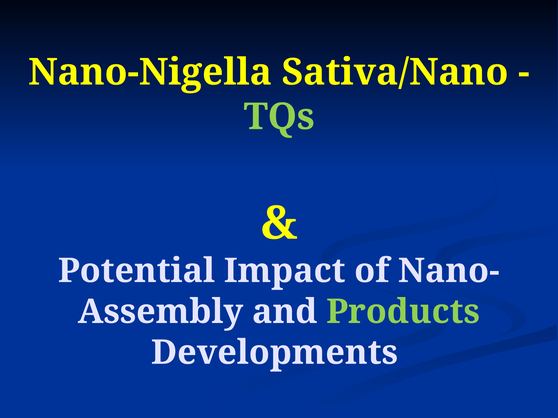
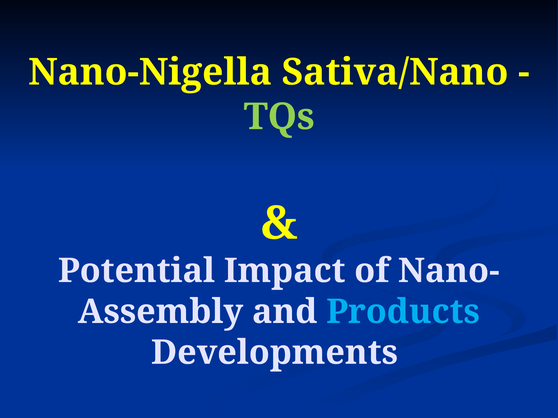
Products colour: light green -> light blue (403, 312)
